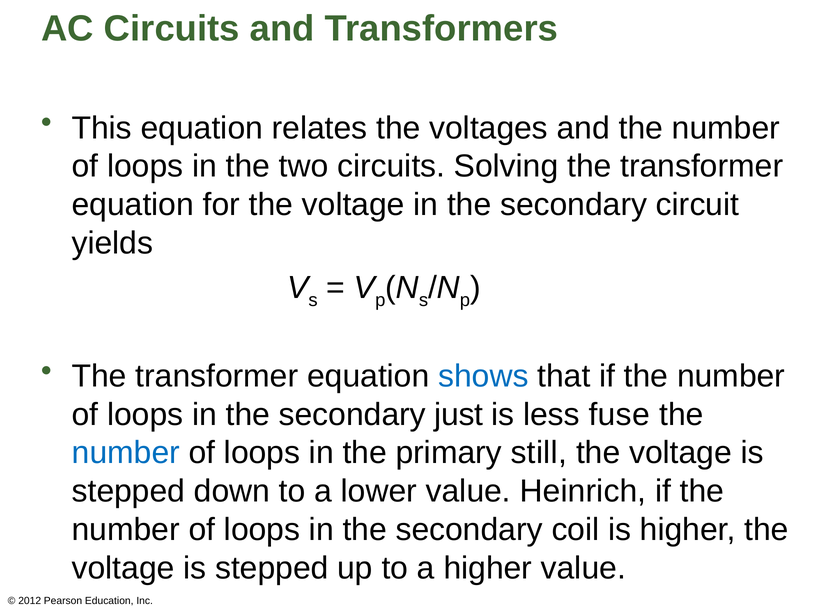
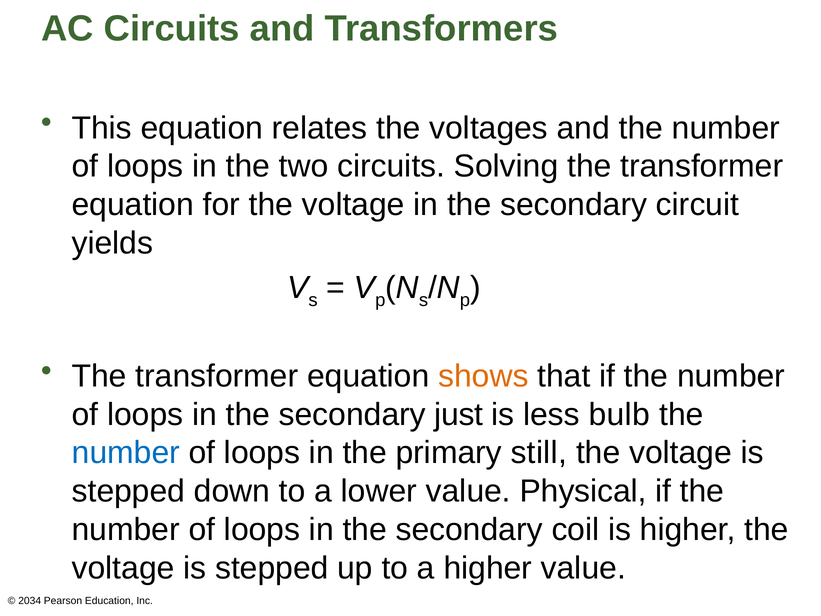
shows colour: blue -> orange (483, 376)
fuse: fuse -> bulb (619, 414)
Heinrich: Heinrich -> Physical (583, 491)
2012: 2012 -> 2034 (30, 601)
